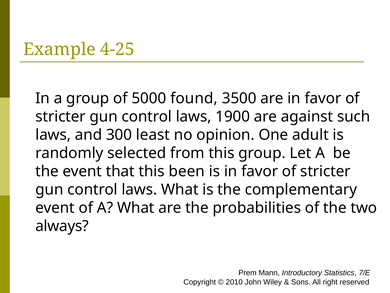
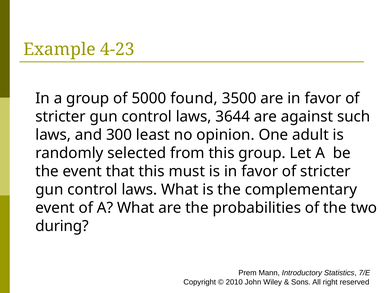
4-25: 4-25 -> 4-23 (117, 49)
1900: 1900 -> 3644 (233, 116)
been: been -> must (187, 171)
always: always -> during (62, 226)
